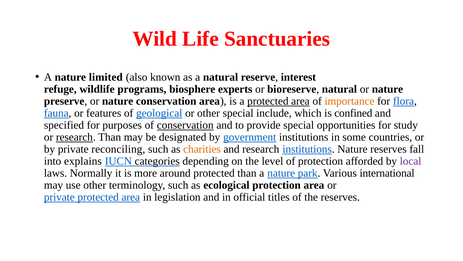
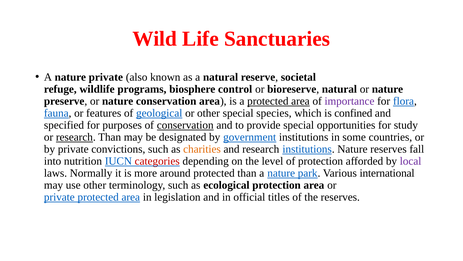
nature limited: limited -> private (106, 77)
interest: interest -> societal (298, 77)
experts: experts -> control (235, 89)
importance colour: orange -> purple (349, 101)
include: include -> species (274, 113)
reconciling: reconciling -> convictions (118, 149)
explains: explains -> nutrition (83, 161)
categories colour: black -> red (157, 161)
